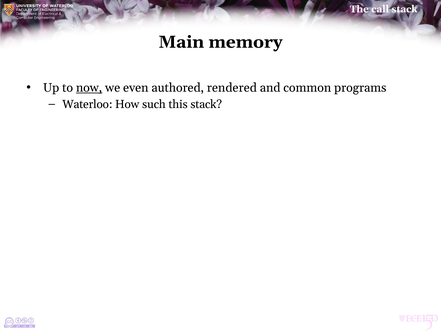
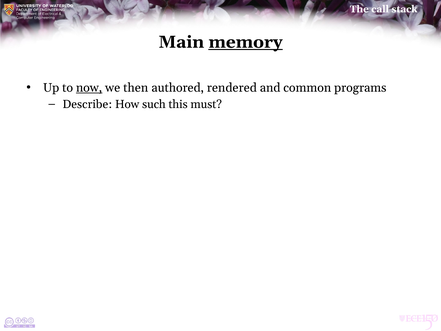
memory underline: none -> present (245, 42)
even: even -> then (136, 88)
Waterloo: Waterloo -> Describe (87, 104)
this stack: stack -> must (206, 104)
